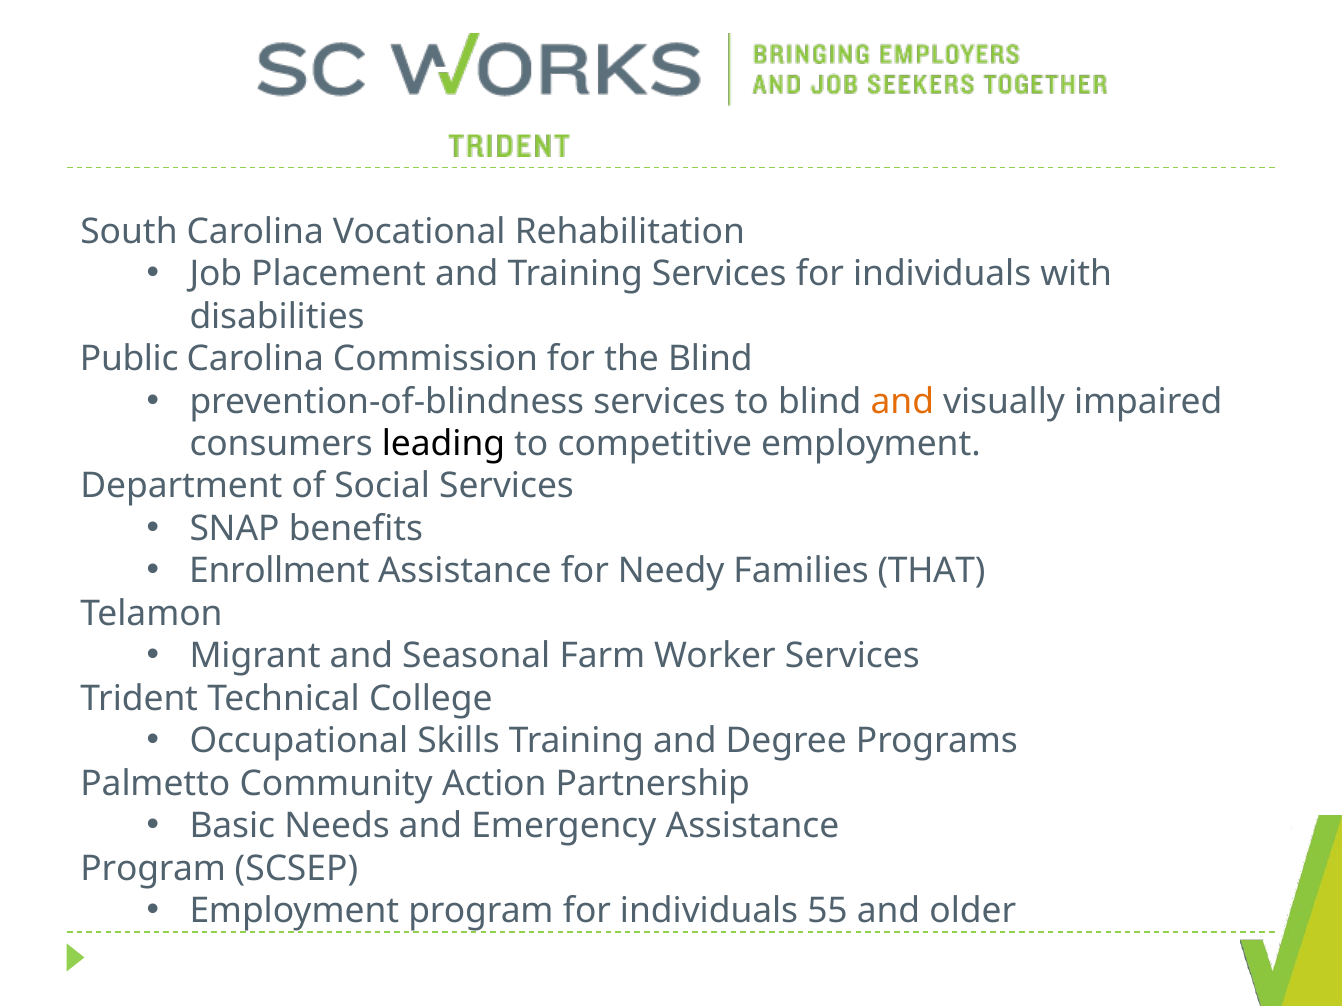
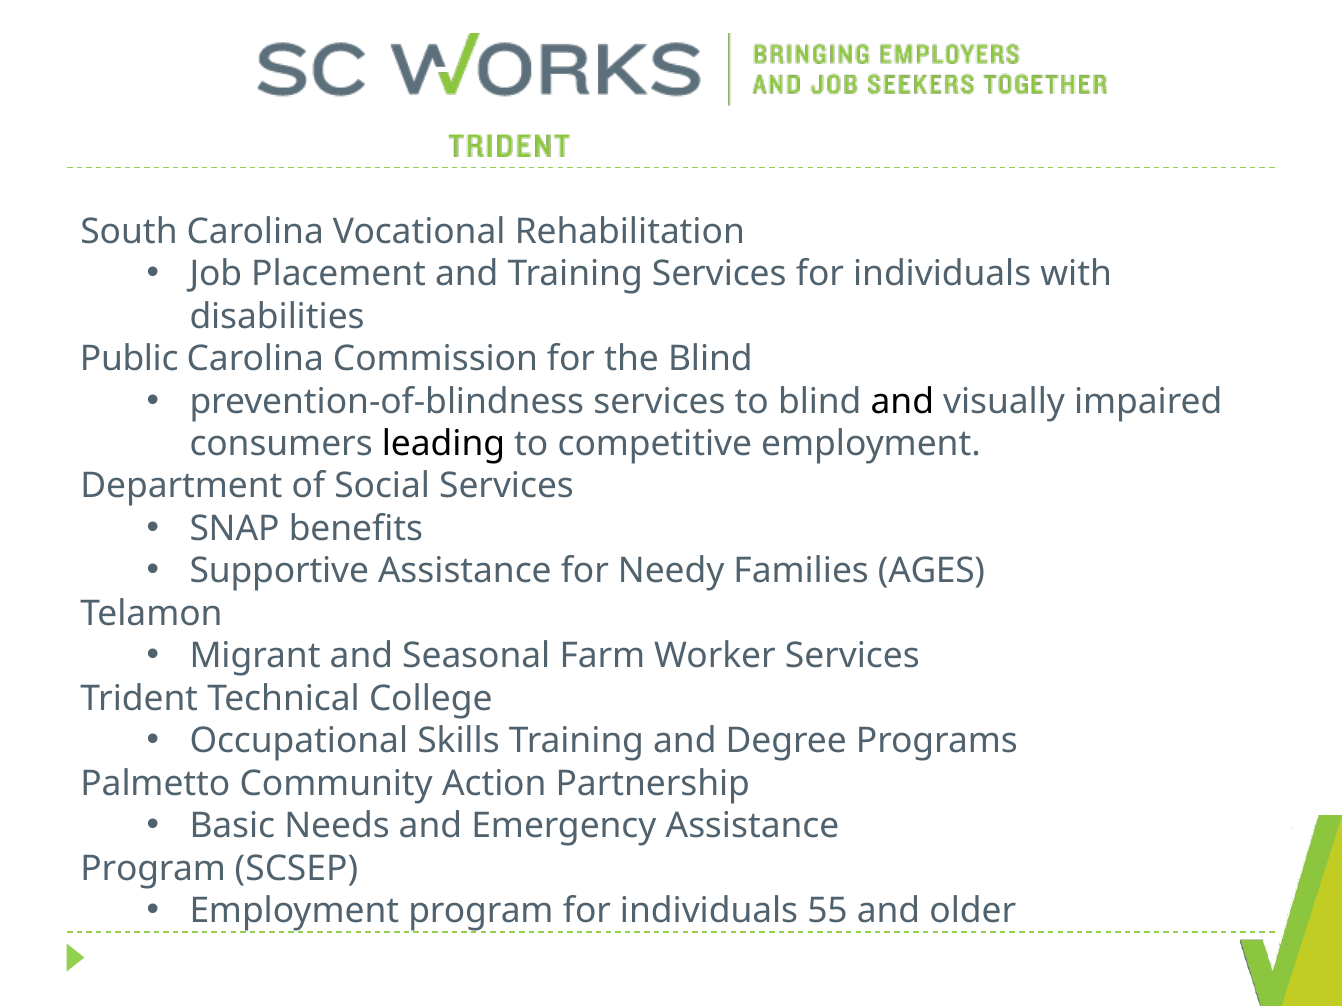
and colour: orange -> black (902, 402)
Enrollment: Enrollment -> Supportive (279, 572)
THAT: THAT -> AGES (932, 572)
